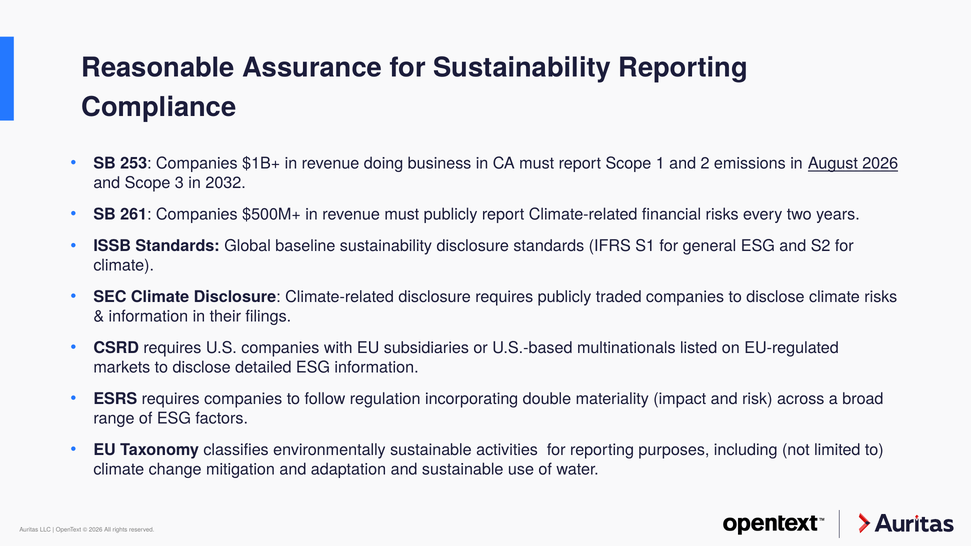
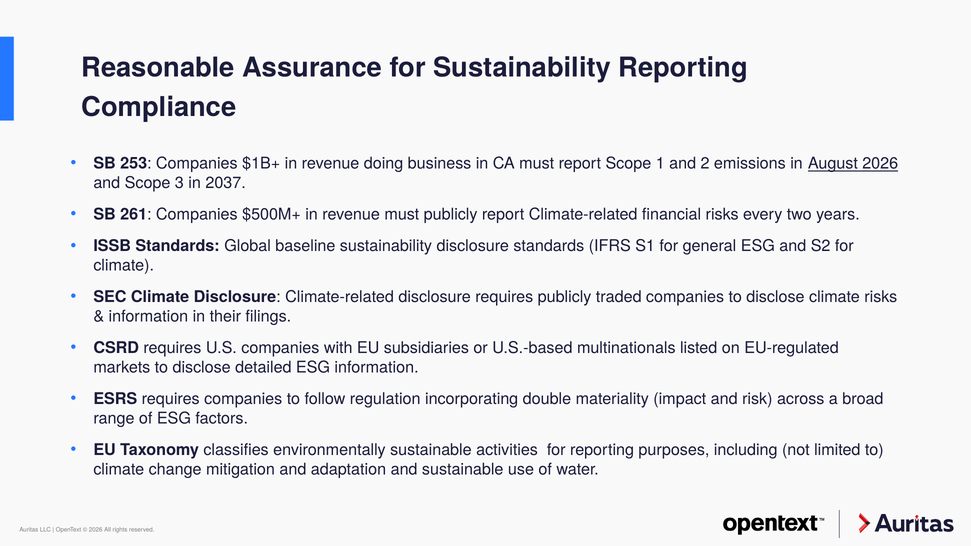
2032: 2032 -> 2037 (226, 183)
